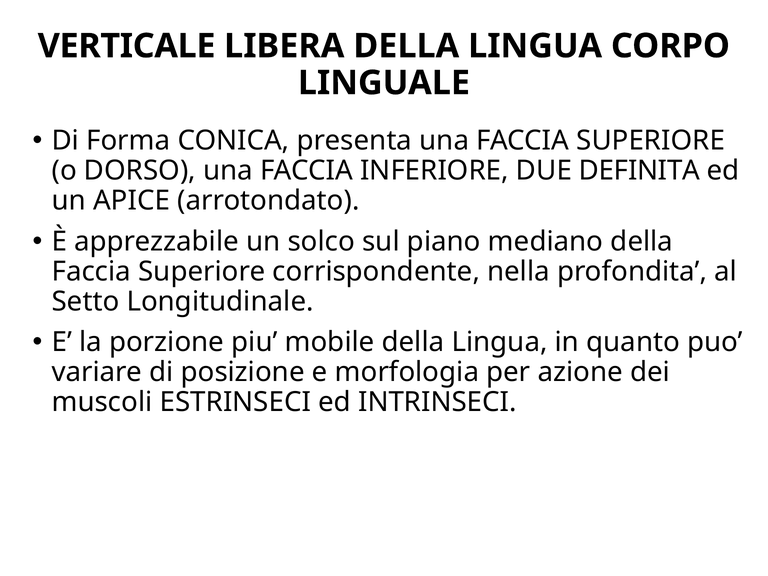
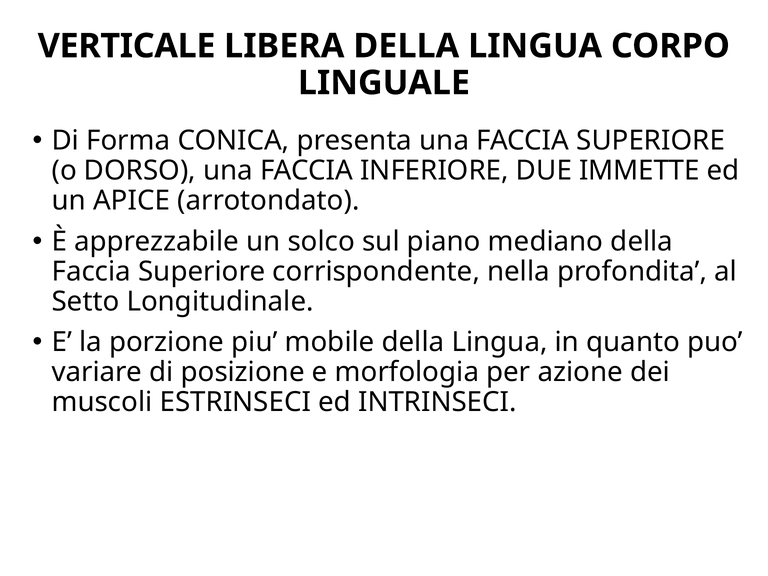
DEFINITA: DEFINITA -> IMMETTE (639, 171)
